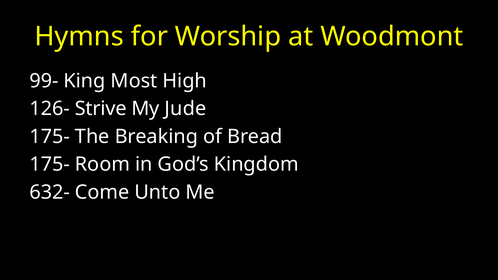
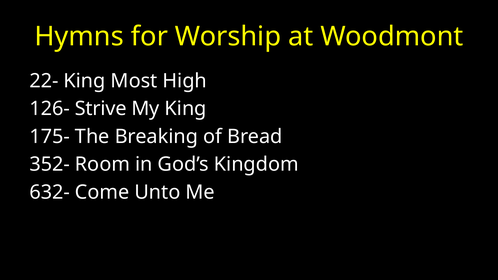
99-: 99- -> 22- (44, 81)
My Jude: Jude -> King (186, 109)
175-: 175- -> 352- (50, 164)
